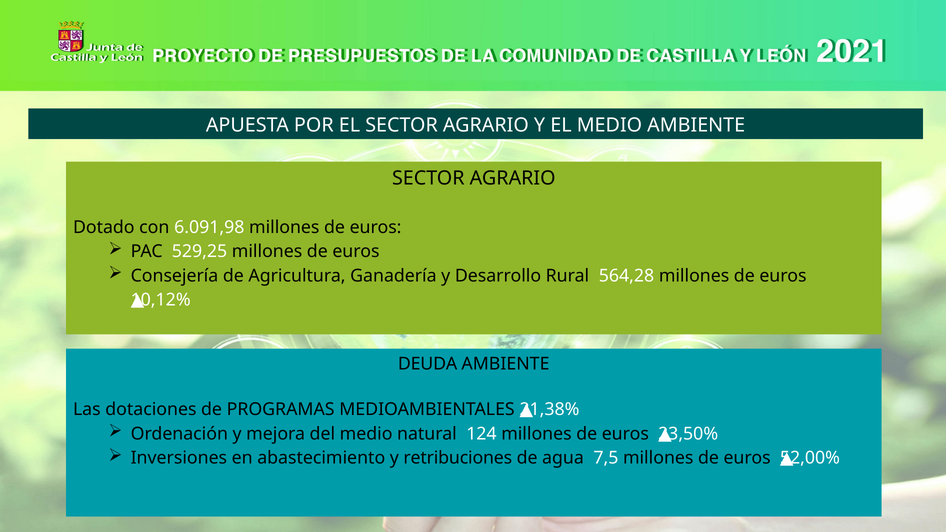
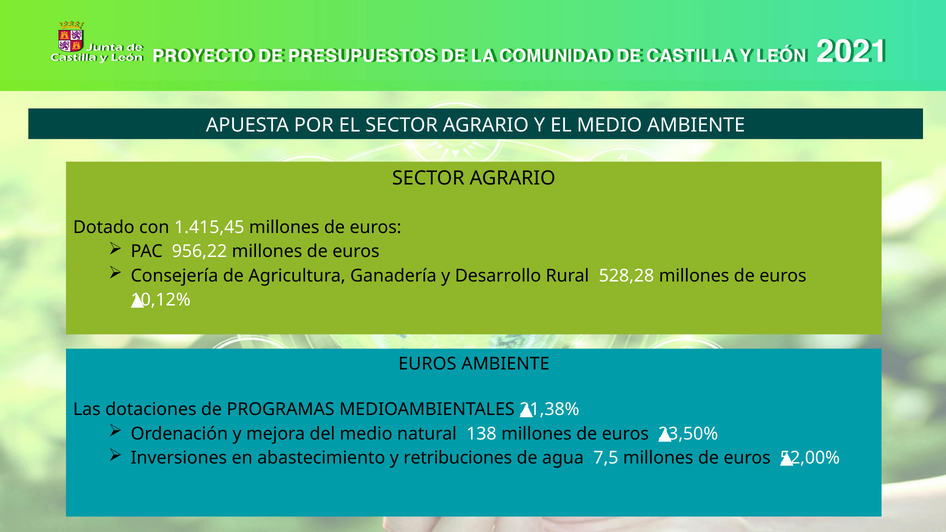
6.091,98: 6.091,98 -> 1.415,45 (209, 227)
529,25: 529,25 -> 956,22 (200, 252)
564,28: 564,28 -> 528,28 (627, 276)
DEUDA: DEUDA -> EUROS (427, 364)
124: 124 -> 138 (481, 434)
